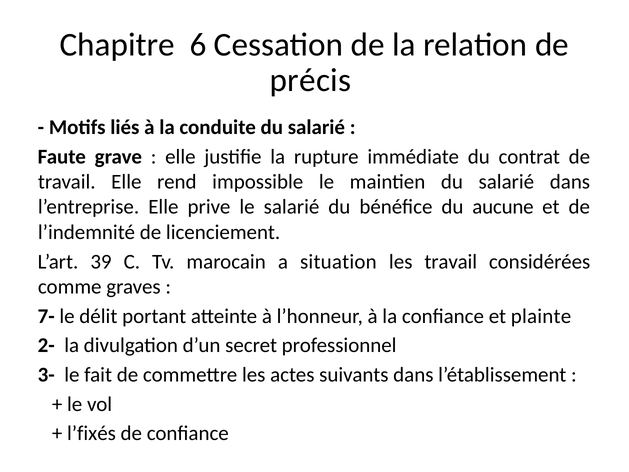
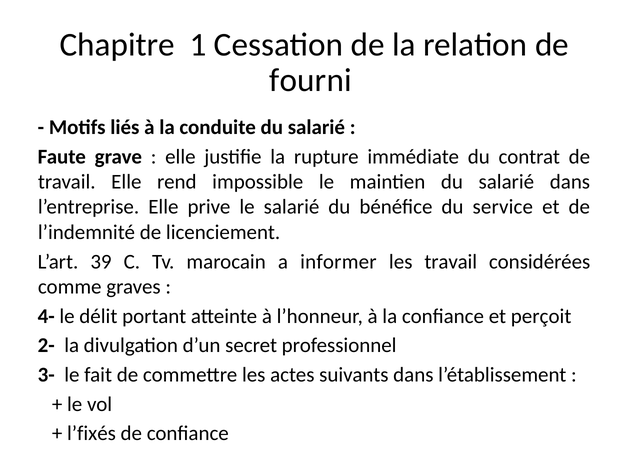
6: 6 -> 1 (198, 45)
précis: précis -> fourni (311, 80)
aucune: aucune -> service (503, 207)
situation: situation -> informer (338, 261)
7-: 7- -> 4- (46, 316)
plainte: plainte -> perçoit (541, 316)
